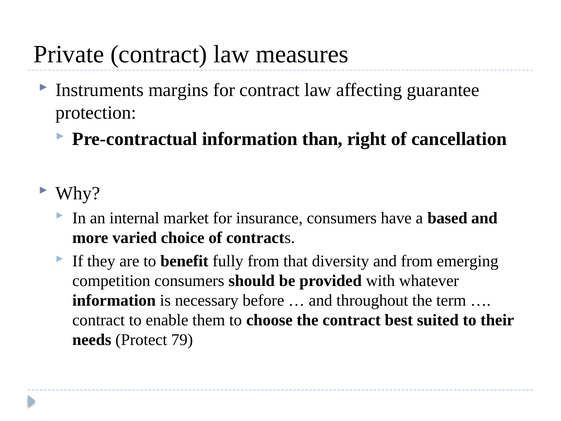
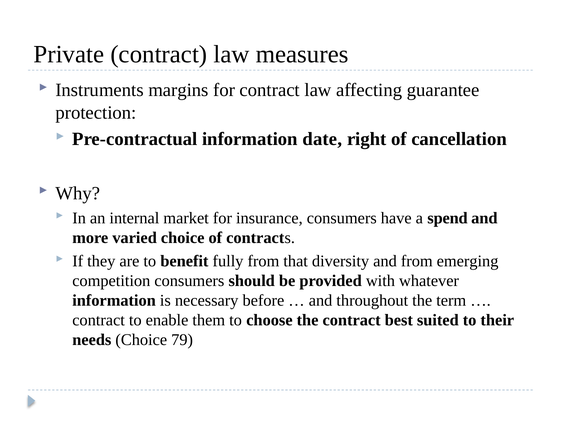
than: than -> date (322, 139)
based: based -> spend (448, 218)
needs Protect: Protect -> Choice (141, 340)
